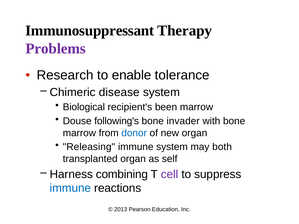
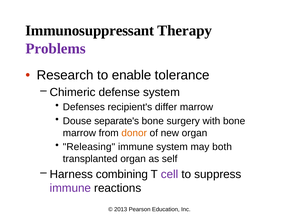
disease: disease -> defense (119, 92)
Biological: Biological -> Defenses (84, 107)
been: been -> differ (166, 107)
following's: following's -> separate's (117, 121)
invader: invader -> surgery (183, 121)
donor colour: blue -> orange (134, 133)
immune colour: blue -> purple (70, 188)
